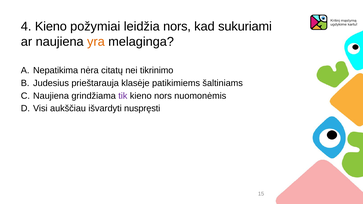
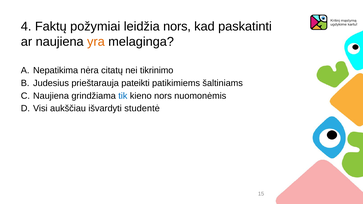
4 Kieno: Kieno -> Faktų (51, 26)
sukuriami: sukuriami -> paskatinti (245, 26)
klasėje: klasėje -> pateikti (136, 83)
tik colour: purple -> blue (123, 96)
nuspręsti: nuspręsti -> studentė (142, 109)
